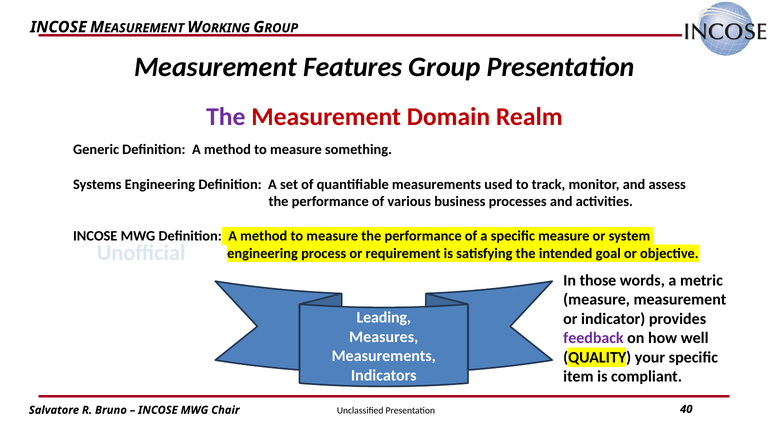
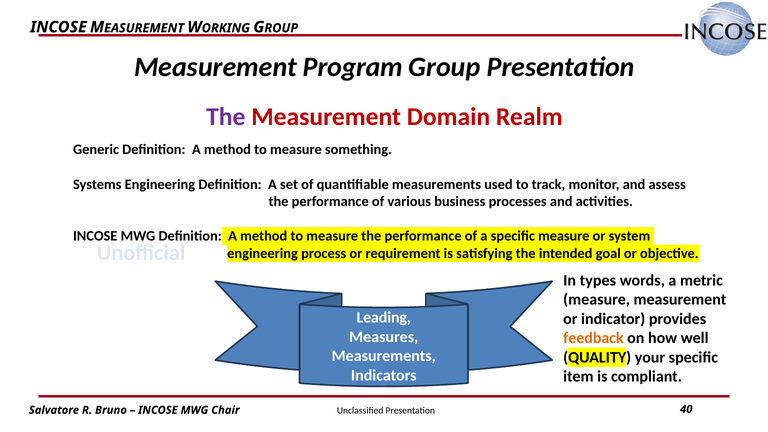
Features: Features -> Program (353, 67)
those: those -> types (598, 280)
feedback colour: purple -> orange (593, 338)
